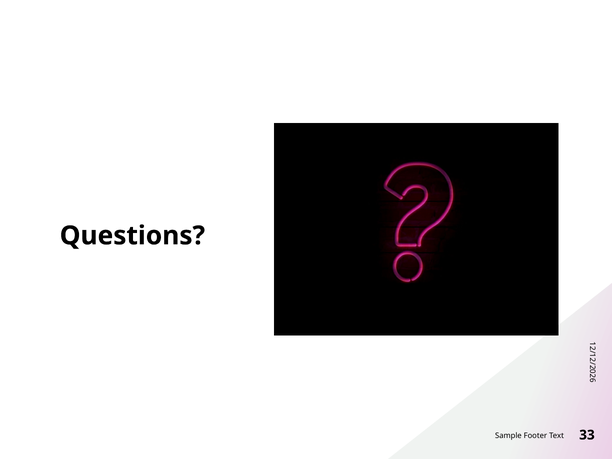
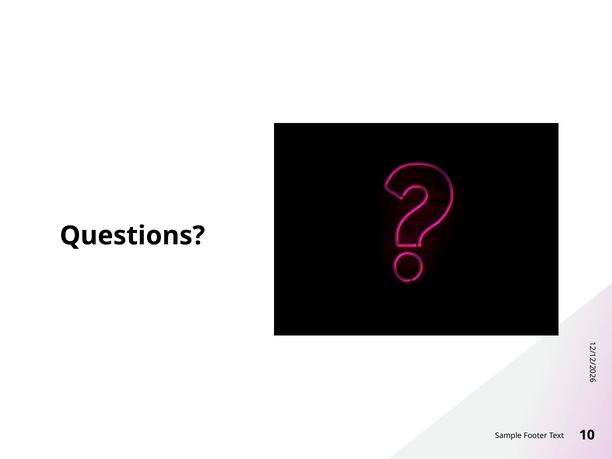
33: 33 -> 10 (587, 435)
